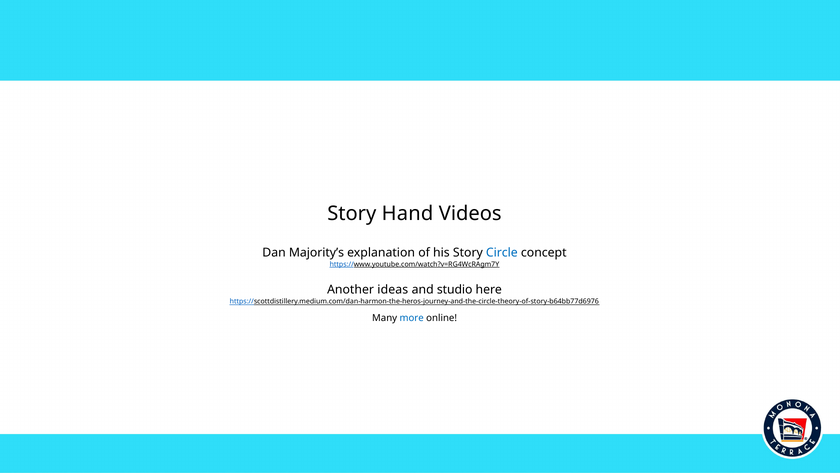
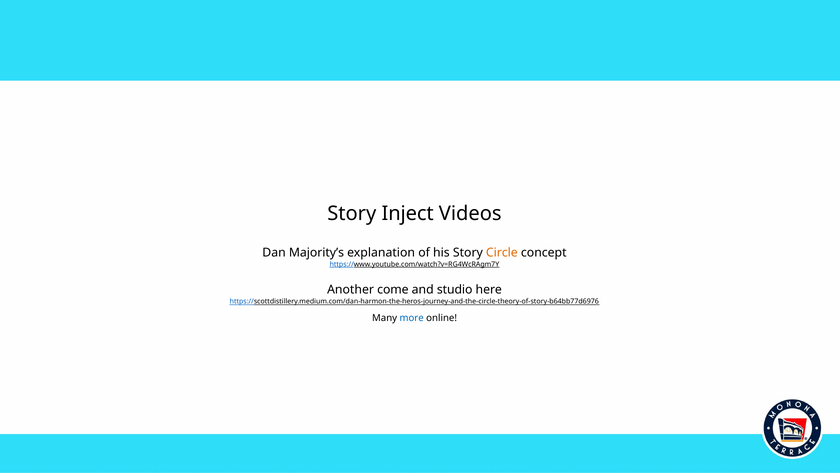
Hand: Hand -> Inject (408, 213)
Circle colour: blue -> orange (502, 253)
ideas: ideas -> come (393, 290)
